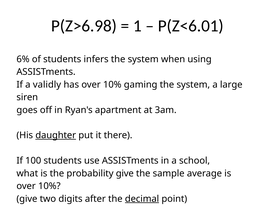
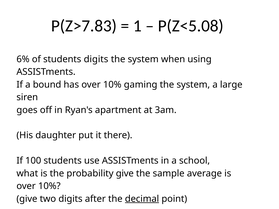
P(Z>6.98: P(Z>6.98 -> P(Z>7.83 (84, 26)
P(Z<6.01: P(Z<6.01 -> P(Z<5.08 (191, 26)
students infers: infers -> digits (96, 59)
validly: validly -> bound (47, 85)
daughter underline: present -> none (56, 135)
